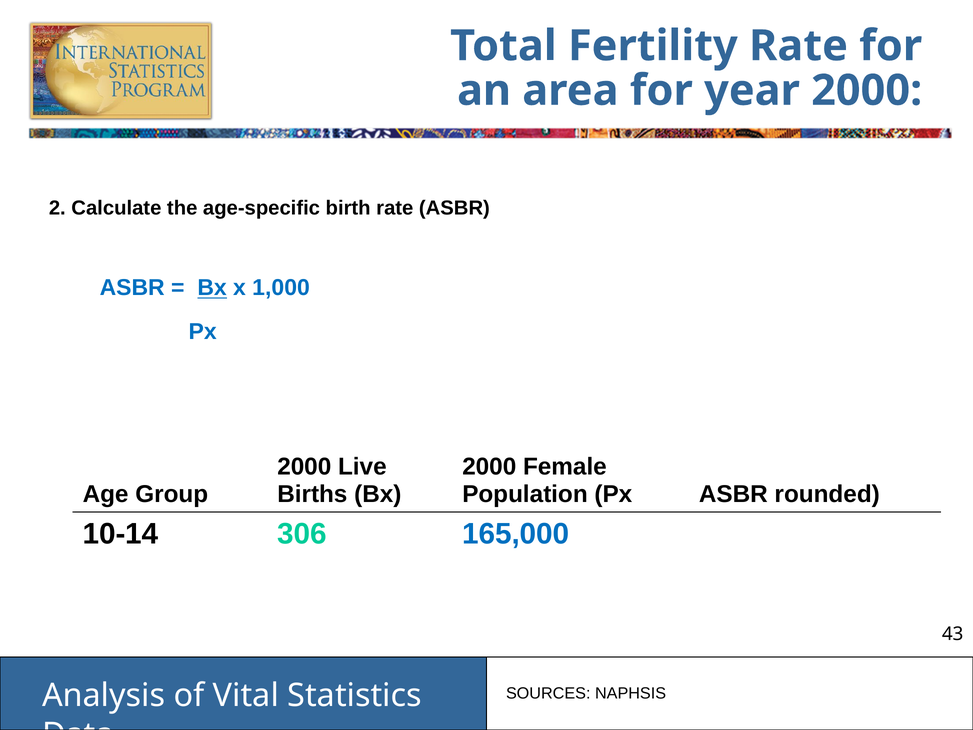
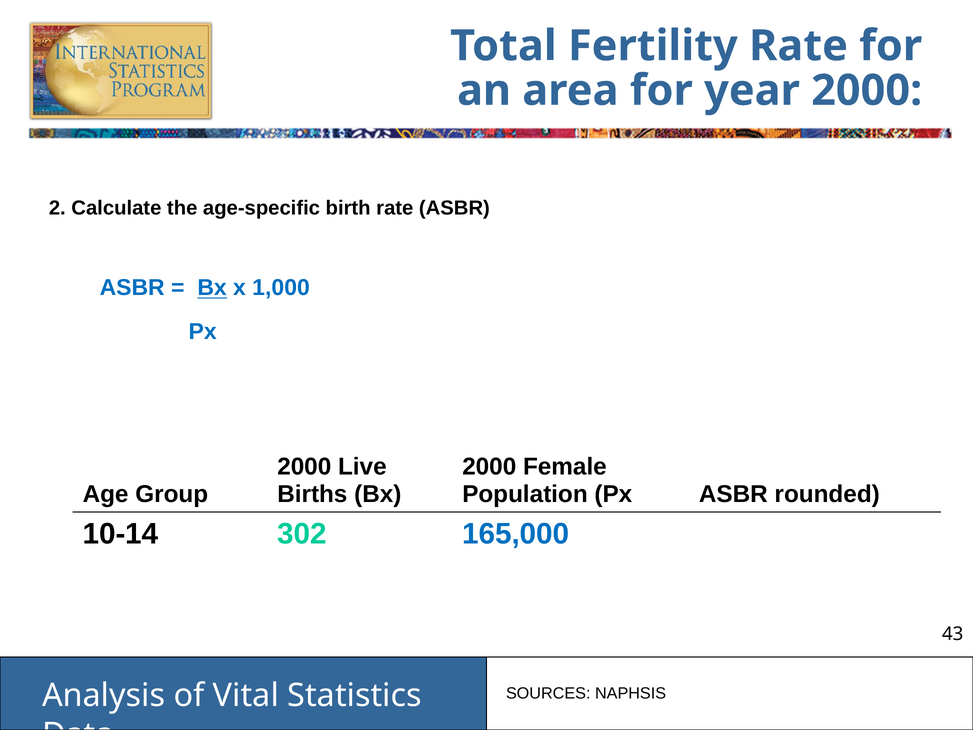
306: 306 -> 302 (302, 534)
